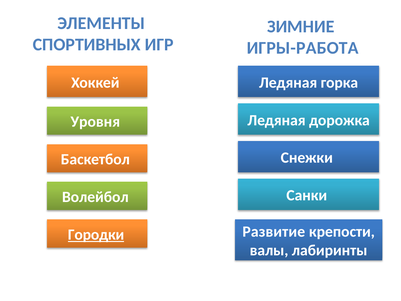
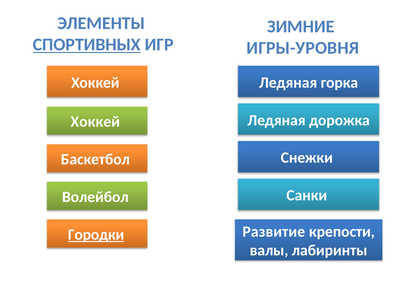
СПОРТИВНЫХ underline: none -> present (87, 45)
ИГРЫ-РАБОТА: ИГРЫ-РАБОТА -> ИГРЫ-УРОВНЯ (303, 48)
Уровня: Уровня -> Хоккей (95, 122)
